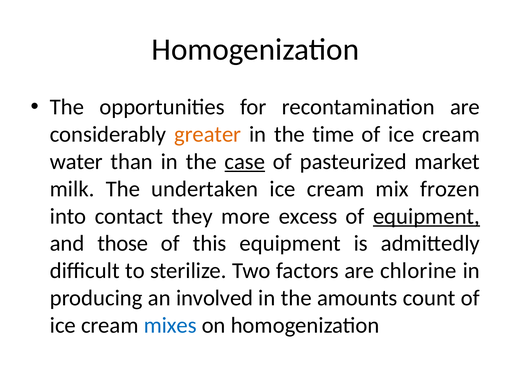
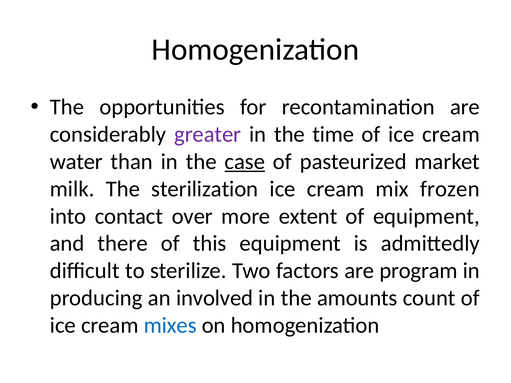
greater colour: orange -> purple (208, 134)
undertaken: undertaken -> sterilization (205, 189)
they: they -> over (192, 216)
excess: excess -> extent (308, 216)
equipment underline: present -> none (426, 216)
those: those -> there (123, 244)
chlorine: chlorine -> program (419, 271)
